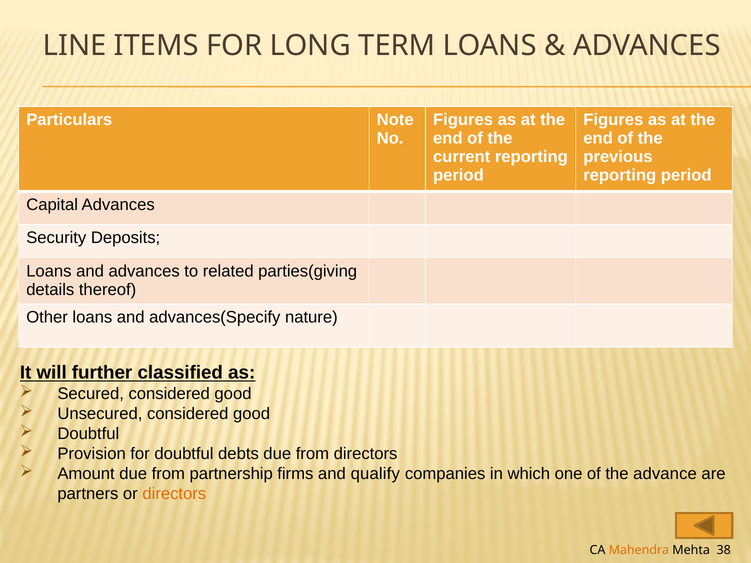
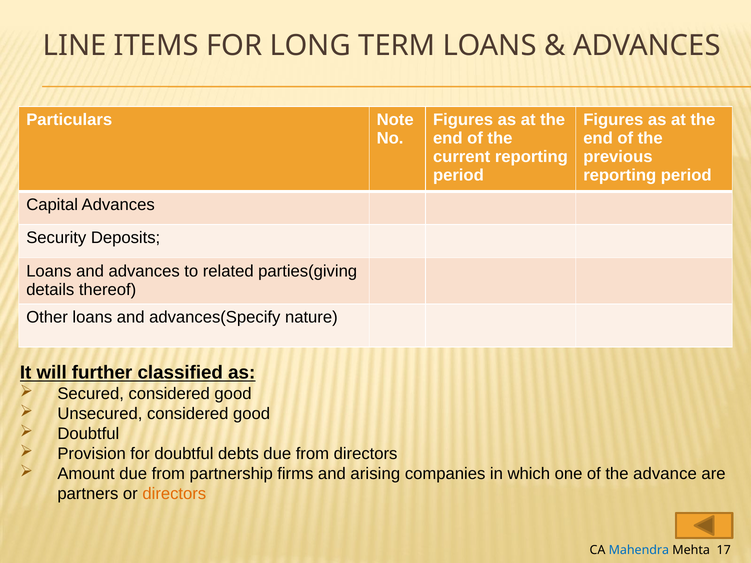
qualify: qualify -> arising (375, 474)
Mahendra colour: orange -> blue (639, 550)
38: 38 -> 17 (724, 550)
